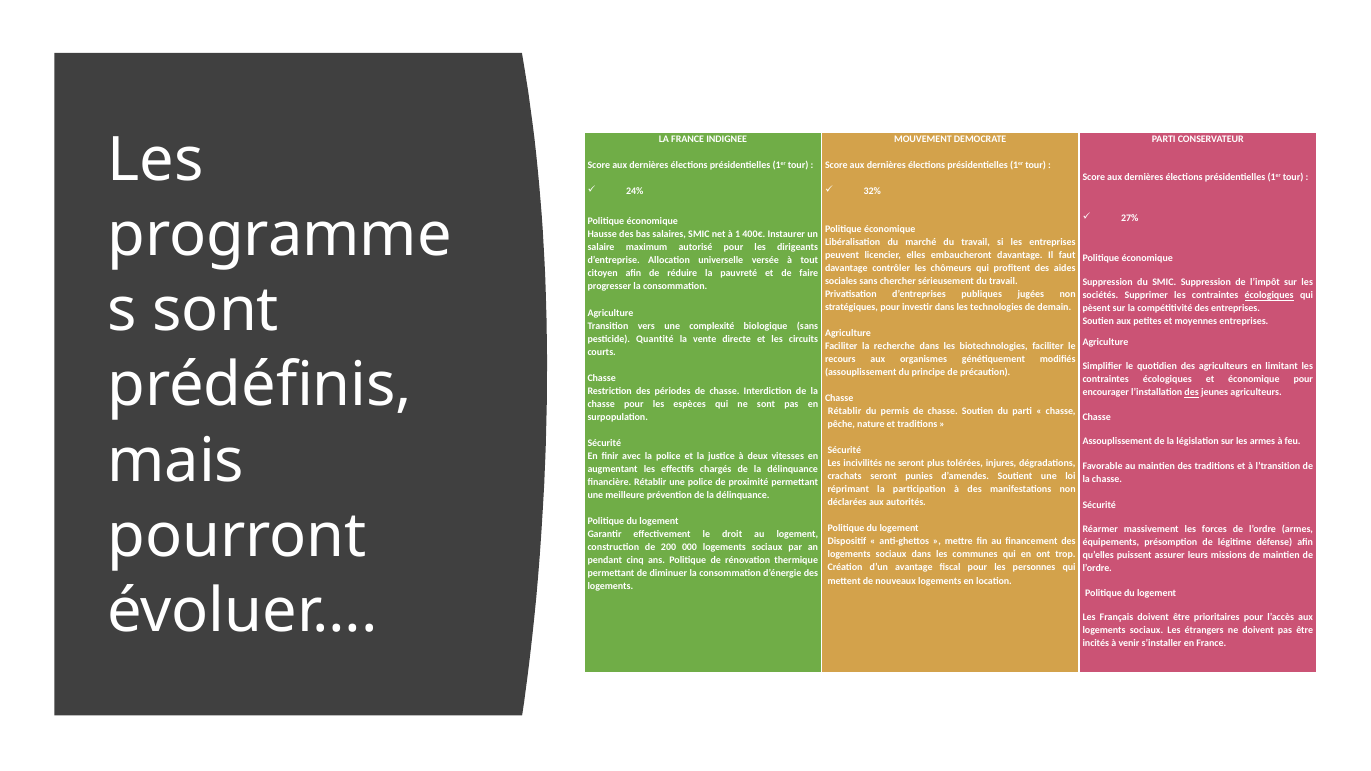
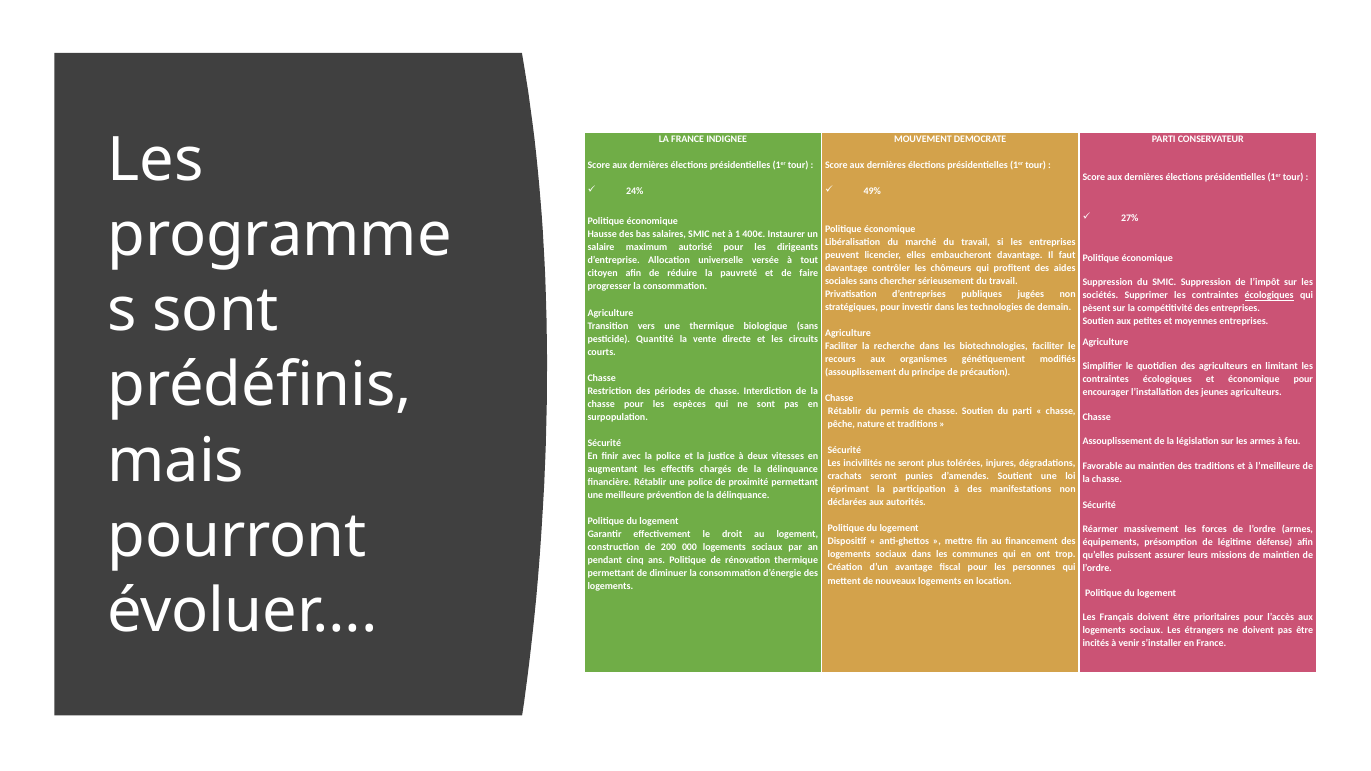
32%: 32% -> 49% (872, 191)
une complexité: complexité -> thermique (712, 326)
des underline: present -> none (1192, 393)
l’transition: l’transition -> l’meilleure (1278, 466)
